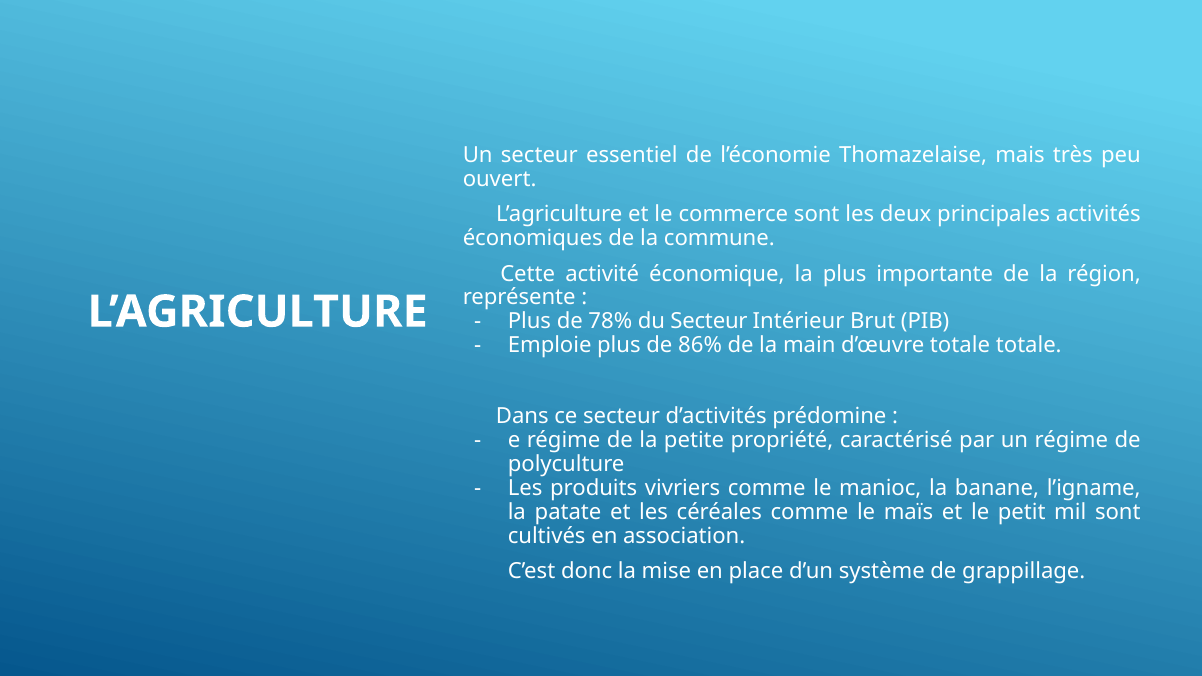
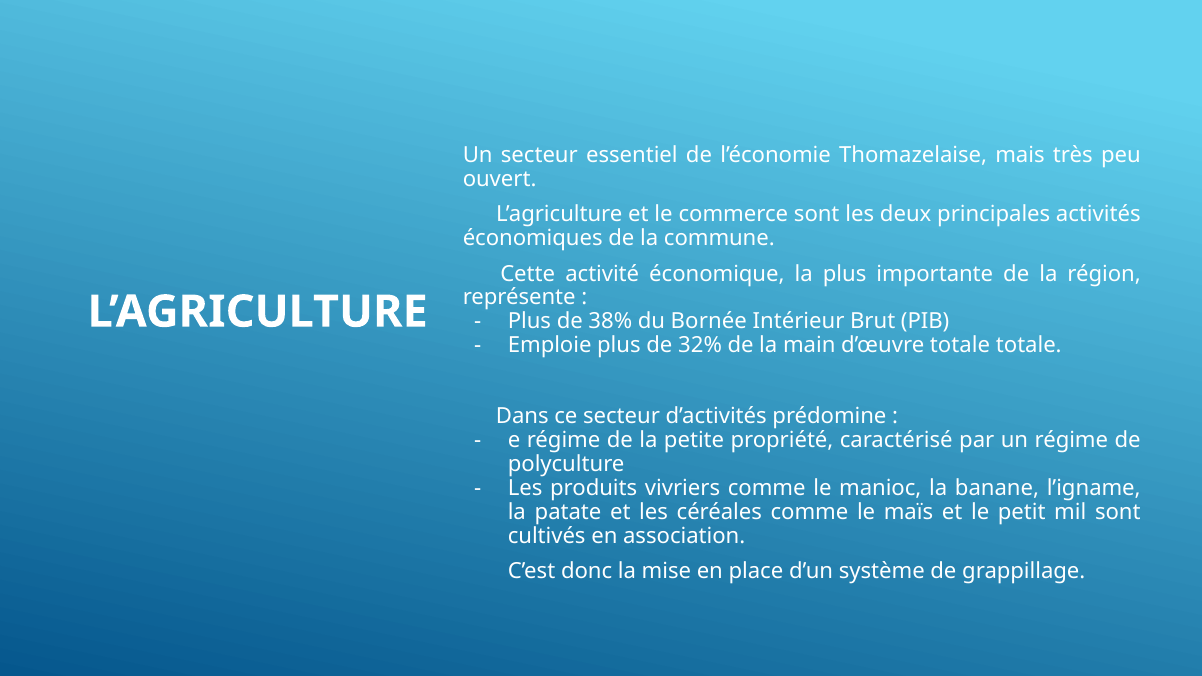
78%: 78% -> 38% (610, 322)
du Secteur: Secteur -> Bornée (709, 322)
86%: 86% -> 32% (700, 346)
